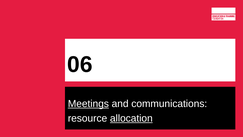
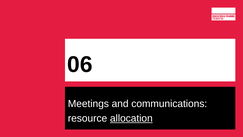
Meetings underline: present -> none (88, 104)
